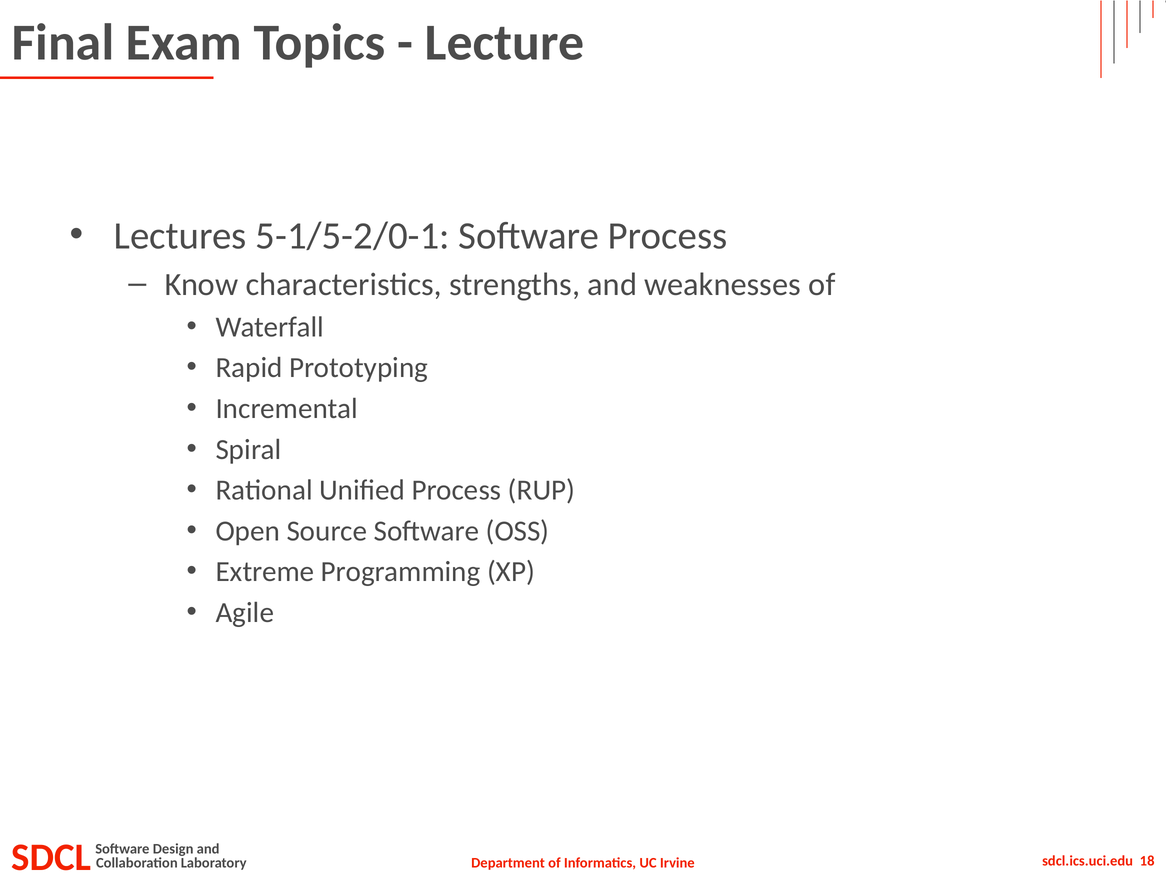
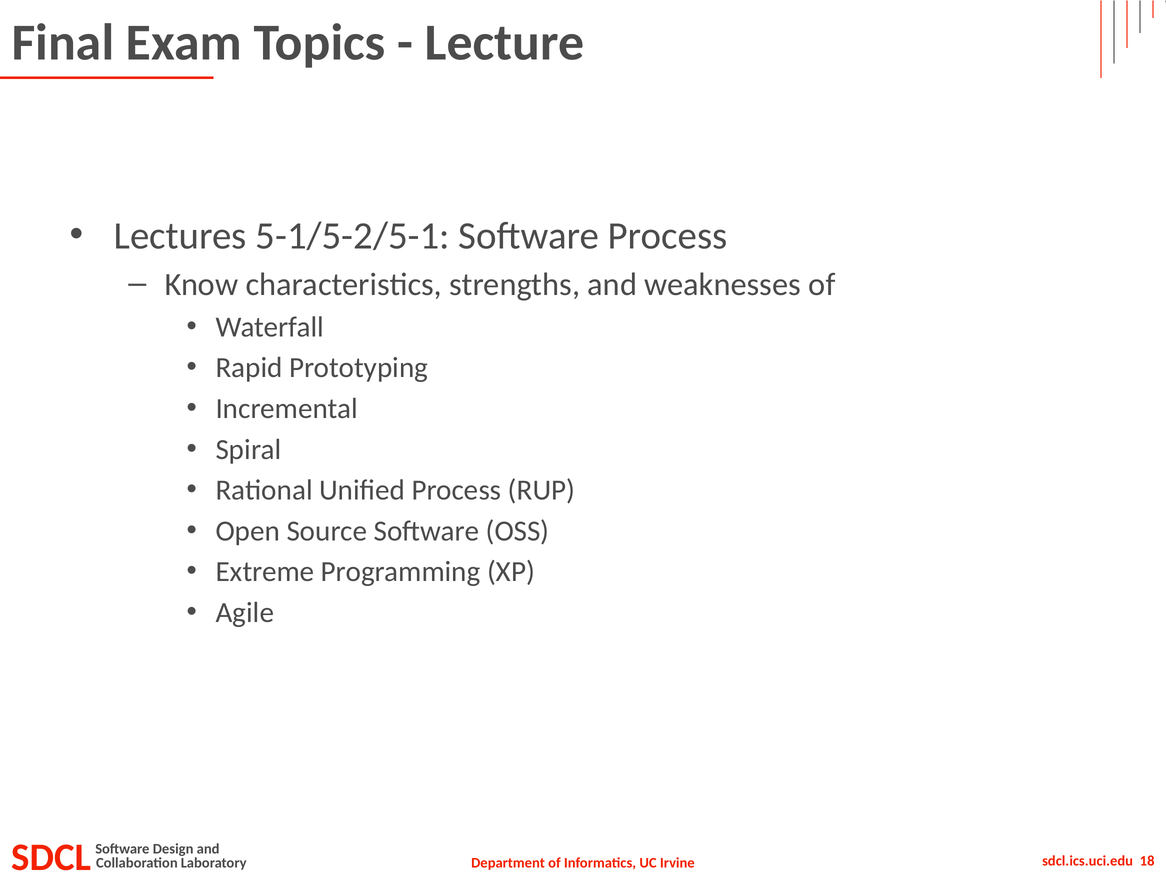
5-1/5-2/0-1: 5-1/5-2/0-1 -> 5-1/5-2/5-1 (353, 236)
